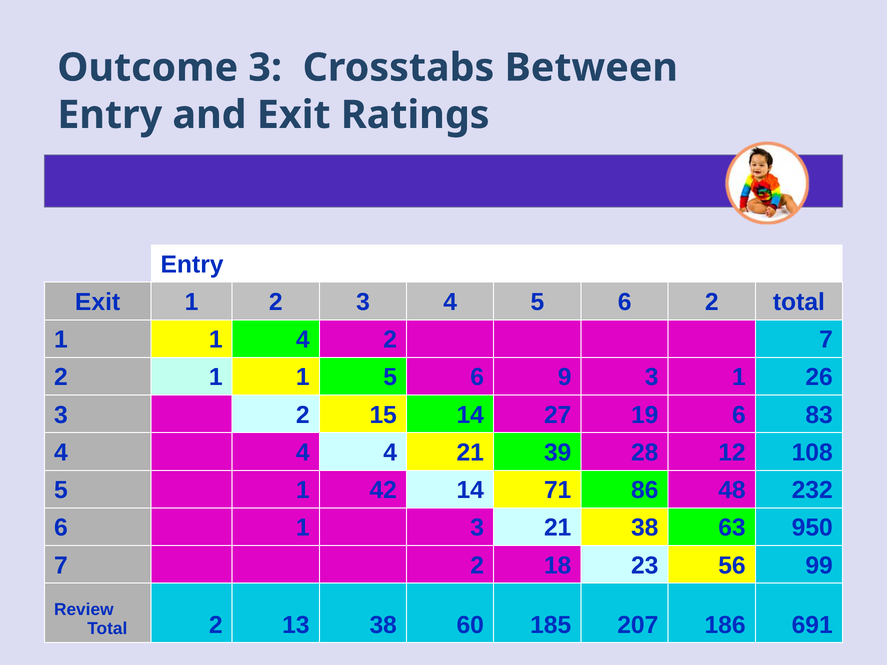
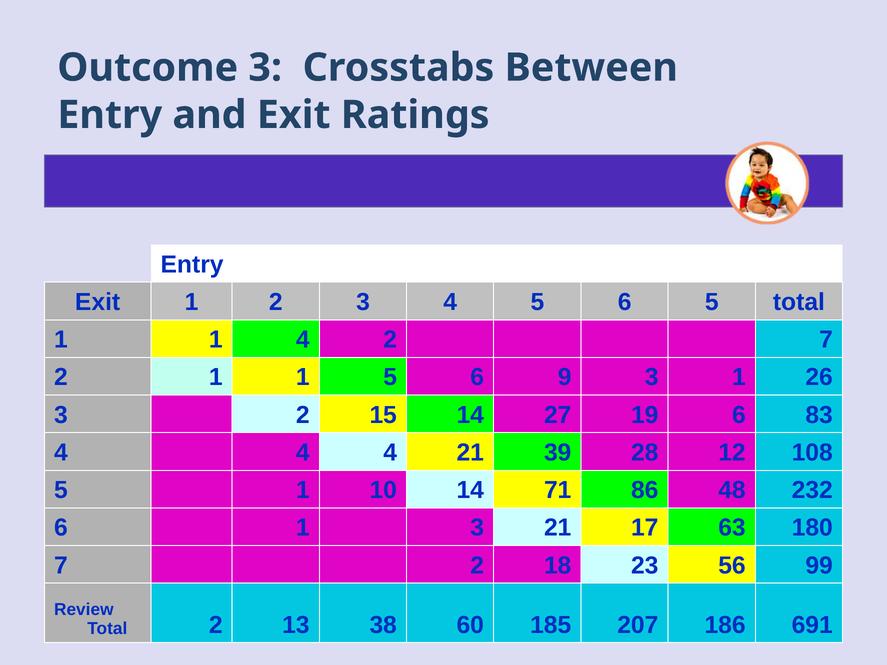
6 2: 2 -> 5 (712, 302)
42: 42 -> 10 (383, 490)
21 38: 38 -> 17 (645, 528)
950: 950 -> 180 (812, 528)
